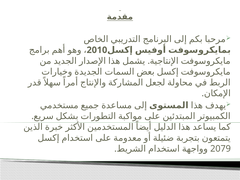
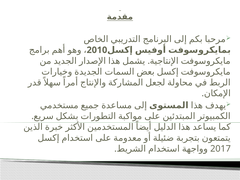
2079: 2079 -> 2017 (221, 149)
